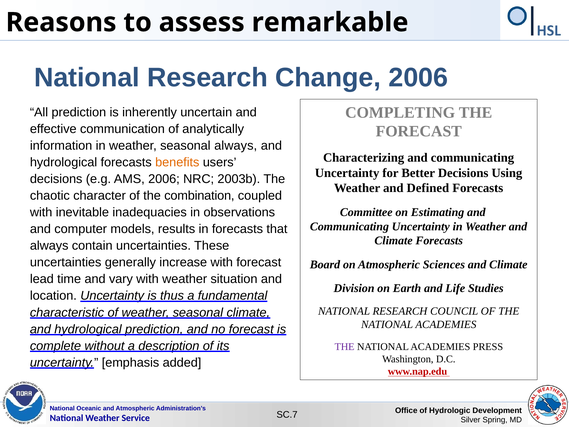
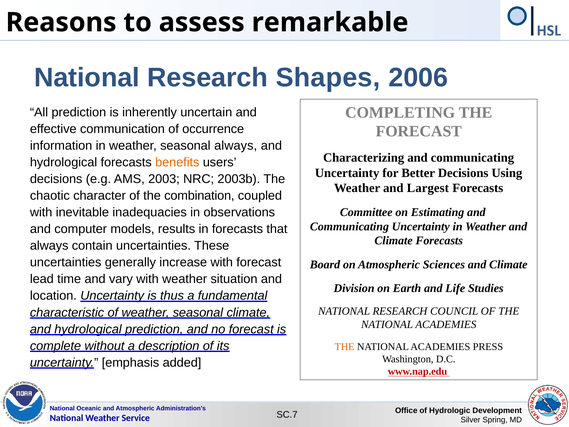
Change: Change -> Shapes (328, 78)
analytically: analytically -> occurrence (213, 129)
AMS 2006: 2006 -> 2003 (164, 179)
Defined: Defined -> Largest (428, 188)
THE colour: purple -> orange (345, 347)
